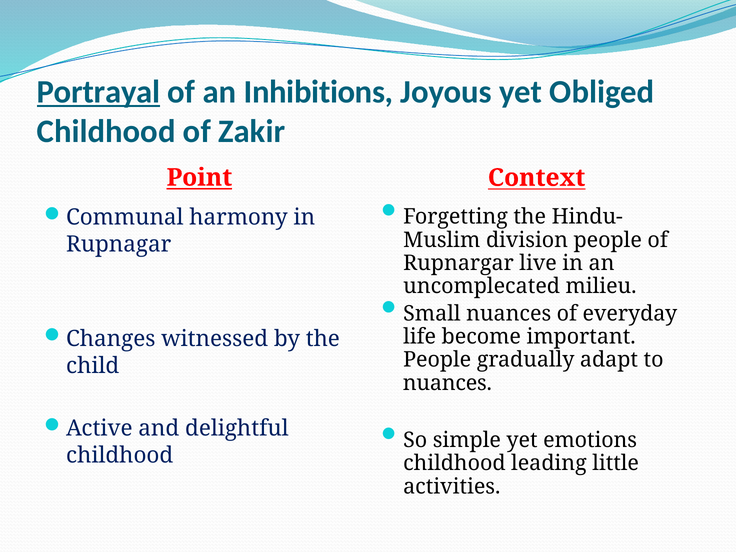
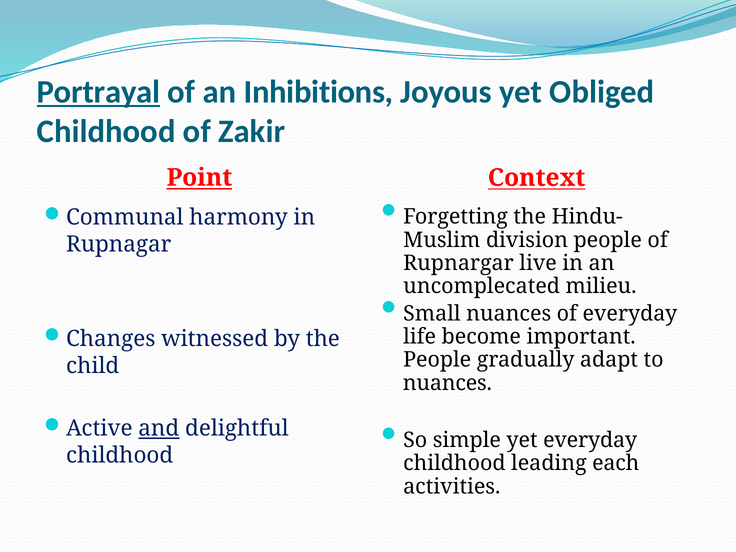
and underline: none -> present (159, 429)
yet emotions: emotions -> everyday (590, 440)
little: little -> each (616, 463)
